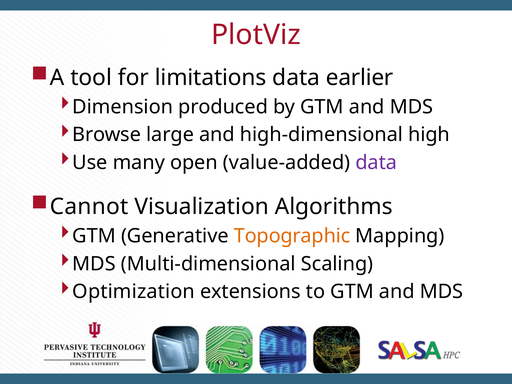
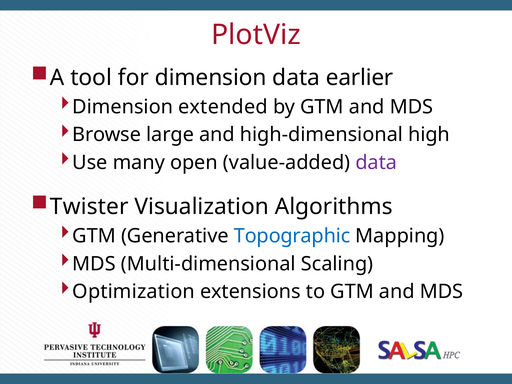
for limitations: limitations -> dimension (211, 78)
produced: produced -> extended (223, 107)
Cannot: Cannot -> Twister (89, 207)
Topographic colour: orange -> blue (292, 236)
